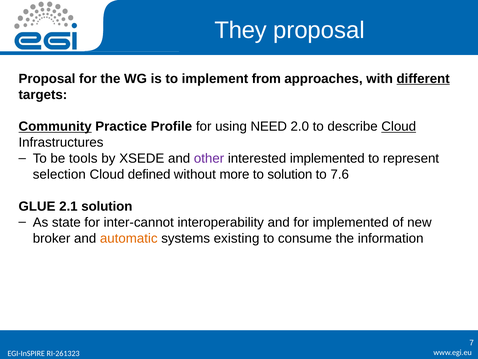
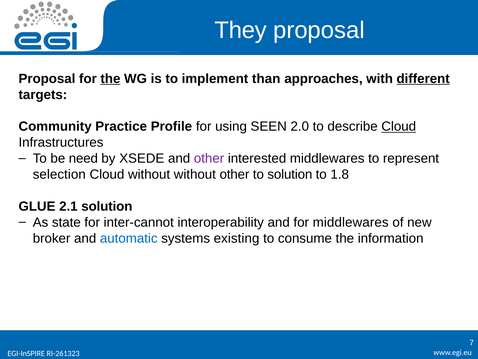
the underline: none -> present (110, 79)
from: from -> than (266, 79)
Community underline: present -> none (55, 126)
NEED: NEED -> SEEN (269, 126)
tools: tools -> need (83, 158)
interested implemented: implemented -> middlewares (327, 158)
Cloud defined: defined -> without (149, 174)
without more: more -> other (234, 174)
7.6: 7.6 -> 1.8 (340, 174)
for implemented: implemented -> middlewares (351, 222)
automatic colour: orange -> blue (129, 238)
